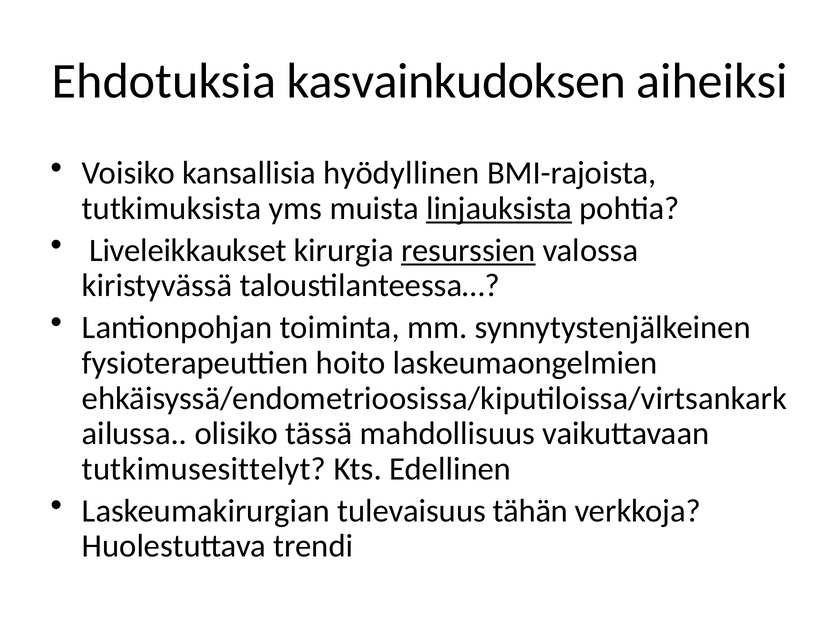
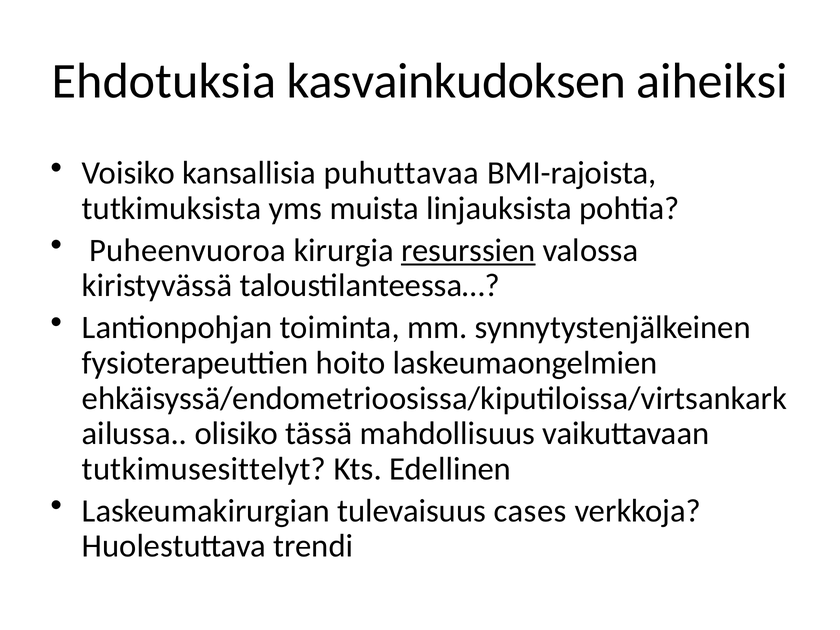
hyödyllinen: hyödyllinen -> puhuttavaa (401, 173)
linjauksista underline: present -> none (499, 208)
Liveleikkaukset: Liveleikkaukset -> Puheenvuoroa (188, 250)
tähän: tähän -> cases (530, 511)
